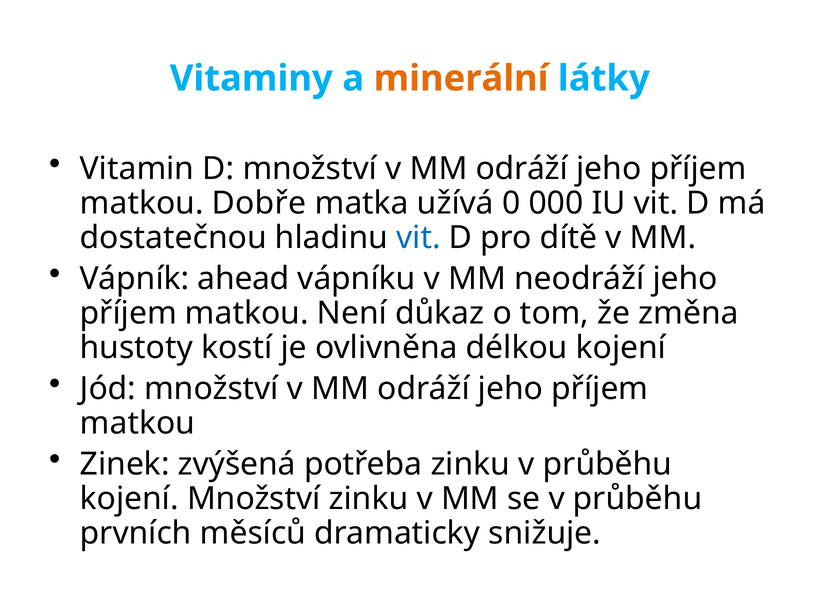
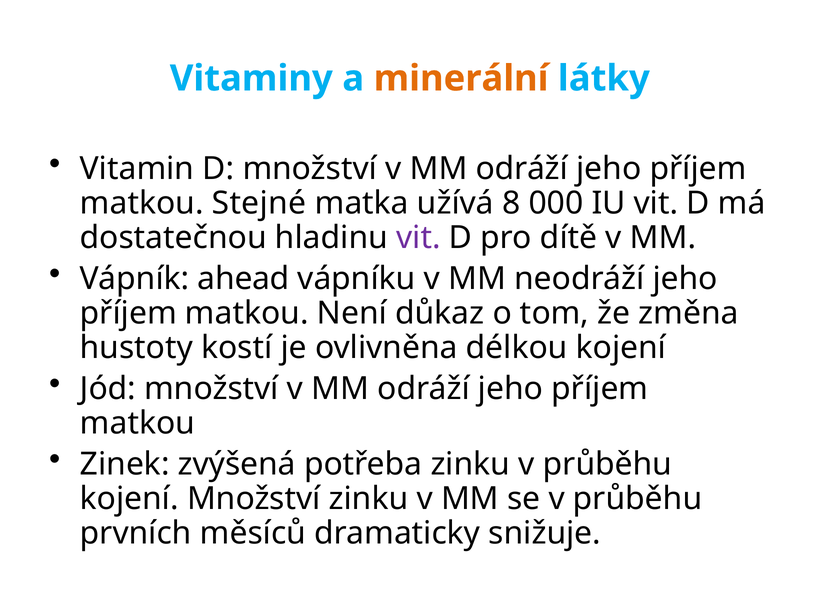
Dobře: Dobře -> Stejné (259, 203)
0: 0 -> 8 (511, 203)
vit colour: blue -> purple (418, 238)
